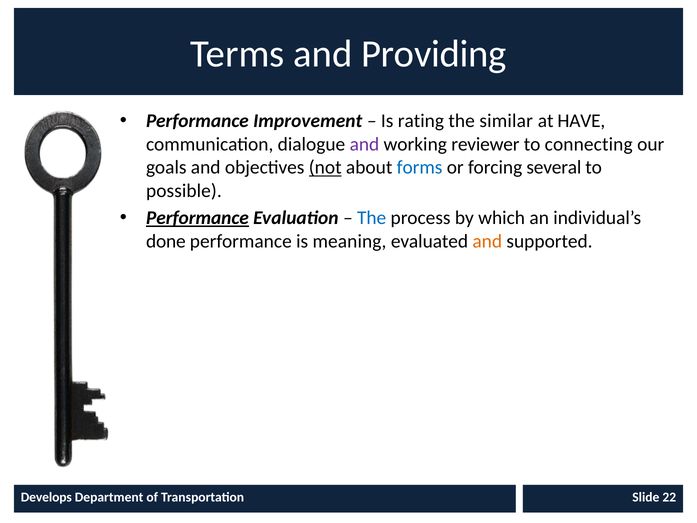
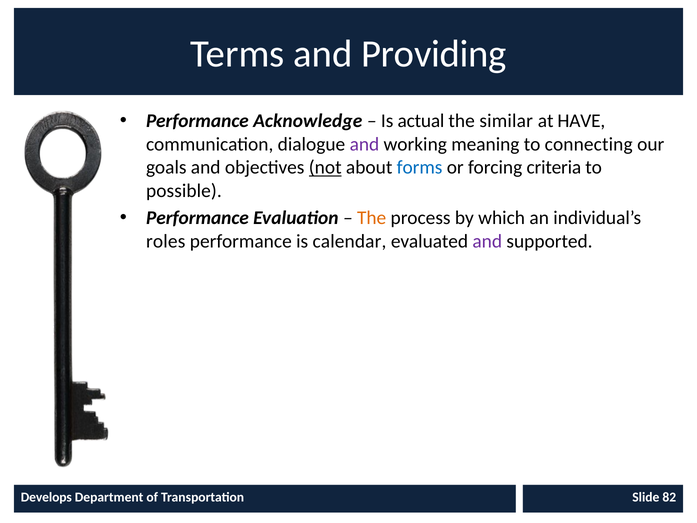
Improvement: Improvement -> Acknowledge (308, 121)
rating: rating -> actual (421, 121)
reviewer: reviewer -> meaning (485, 144)
several: several -> criteria (554, 167)
Performance underline: present -> none (197, 218)
The colour: blue -> orange (372, 218)
done: done -> roles (166, 241)
meaning: meaning -> calendar (349, 241)
and colour: orange -> purple (487, 241)
22: 22 -> 82 (669, 497)
